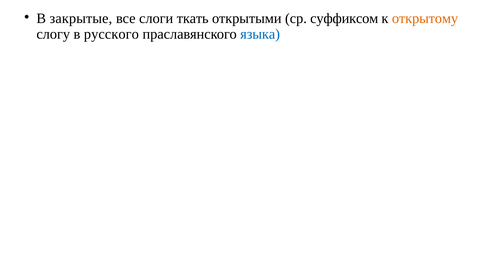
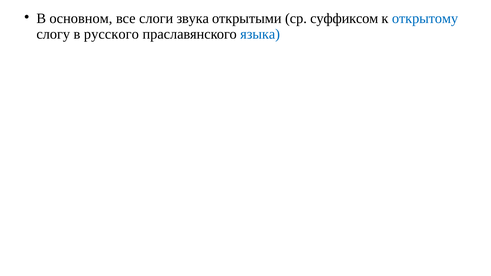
закрытые: закрытые -> основном (81, 19)
ткaть: ткaть -> звука (193, 19)
открытому colour: orange -> blue (425, 19)
